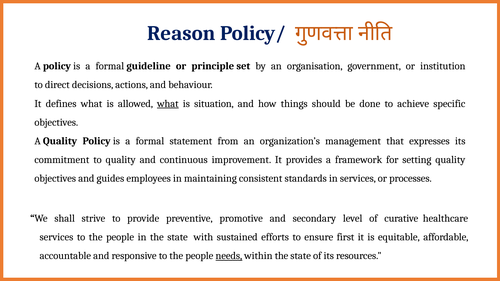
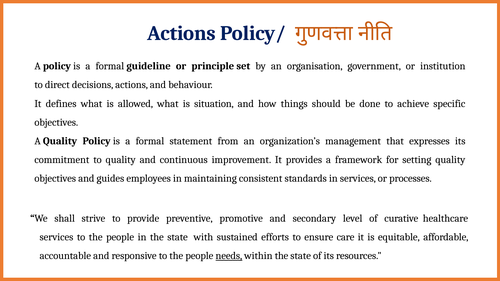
Reason: Reason -> Actions (181, 33)
what underline: present -> none (168, 104)
first: first -> care (346, 237)
